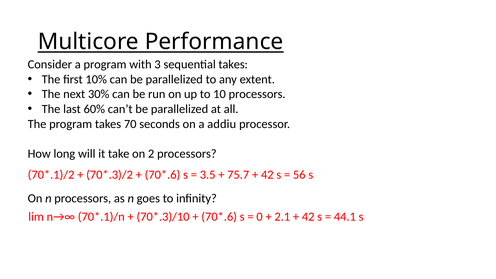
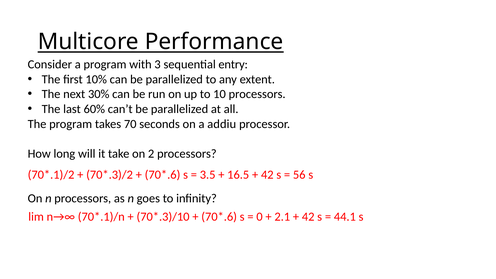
sequential takes: takes -> entry (233, 64)
75.7: 75.7 -> 16.5 (238, 175)
